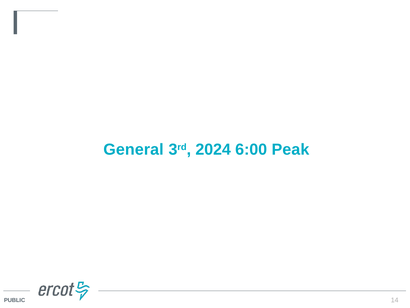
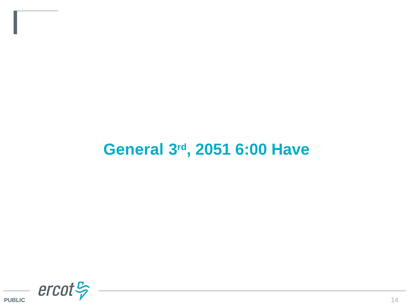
2024: 2024 -> 2051 (213, 149)
Peak: Peak -> Have (291, 149)
